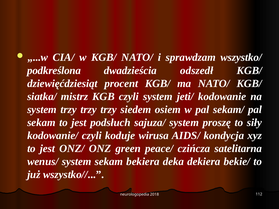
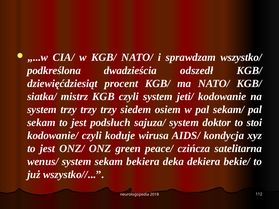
proszę: proszę -> doktor (217, 123)
siły: siły -> stoi (254, 123)
